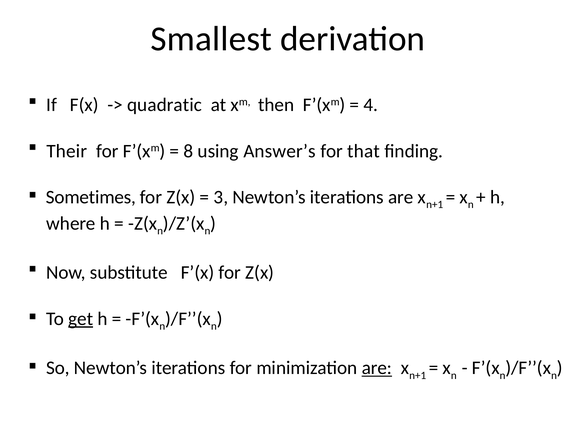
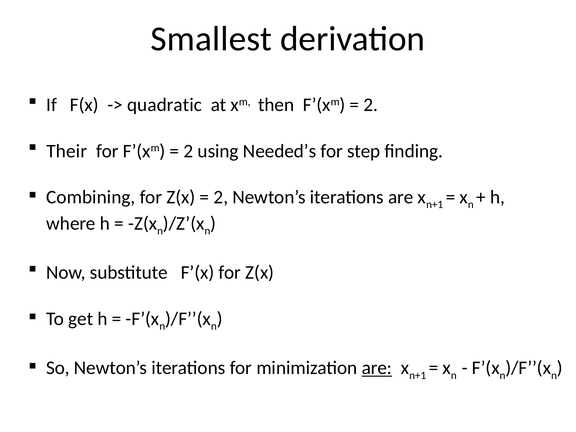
4: 4 -> 2 (371, 105)
8: 8 -> 2 (188, 151)
Answer’s: Answer’s -> Needed’s (280, 151)
that: that -> step (364, 151)
Sometimes: Sometimes -> Combining (91, 197)
3: 3 -> 2 (221, 197)
get underline: present -> none (81, 319)
